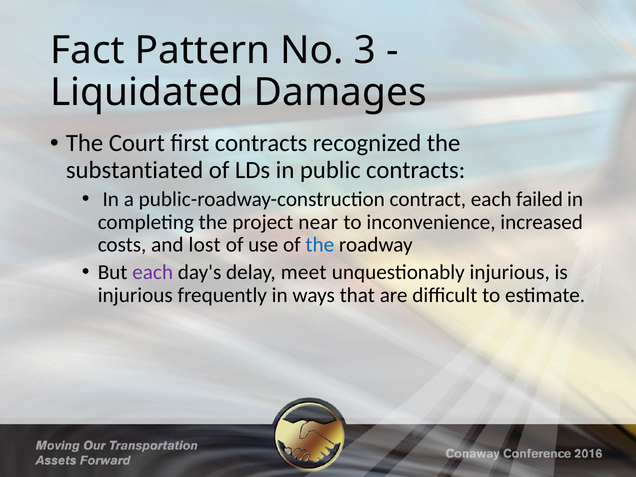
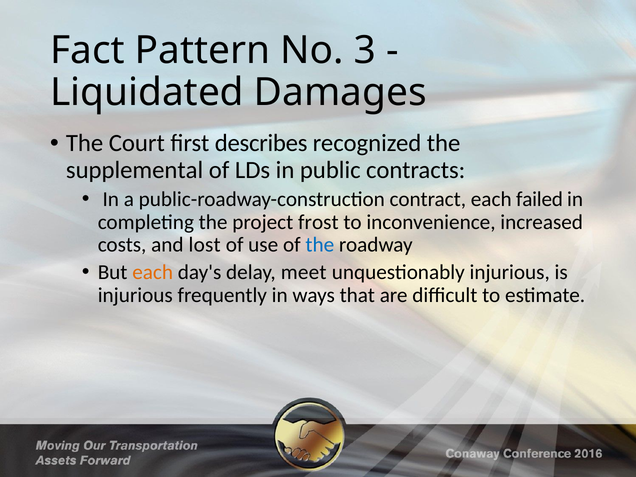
first contracts: contracts -> describes (261, 143)
substantiated: substantiated -> supplemental (135, 170)
near: near -> frost (318, 222)
each colour: purple -> orange (153, 272)
